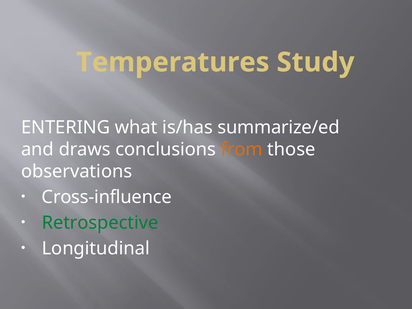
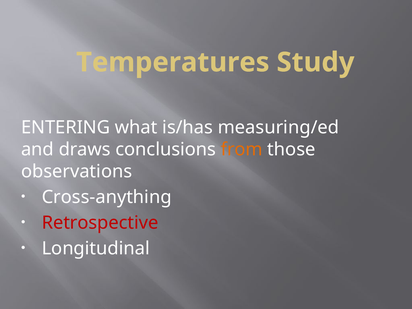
summarize/ed: summarize/ed -> measuring/ed (278, 128)
Cross-influence: Cross-influence -> Cross-anything (107, 197)
Retrospective colour: green -> red (100, 223)
